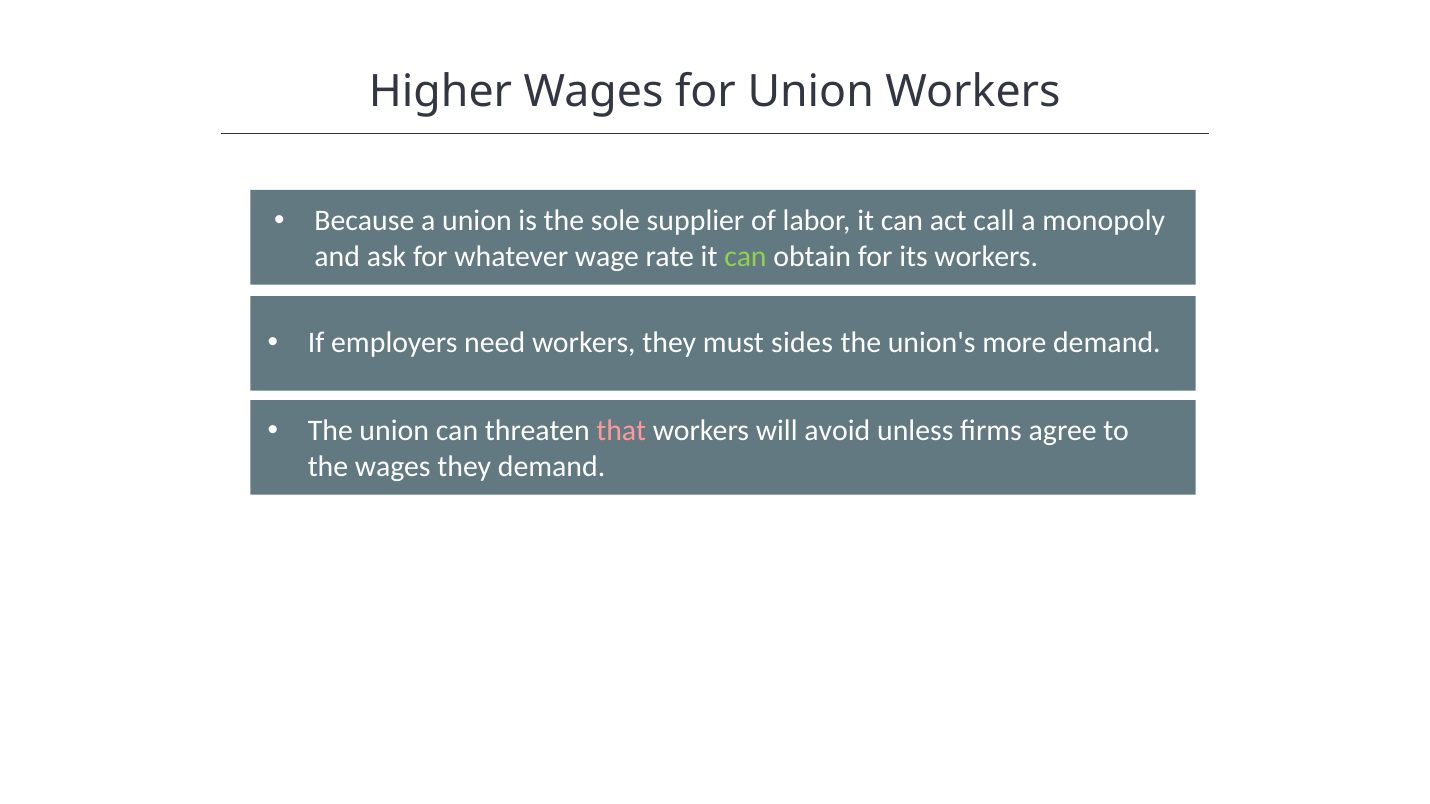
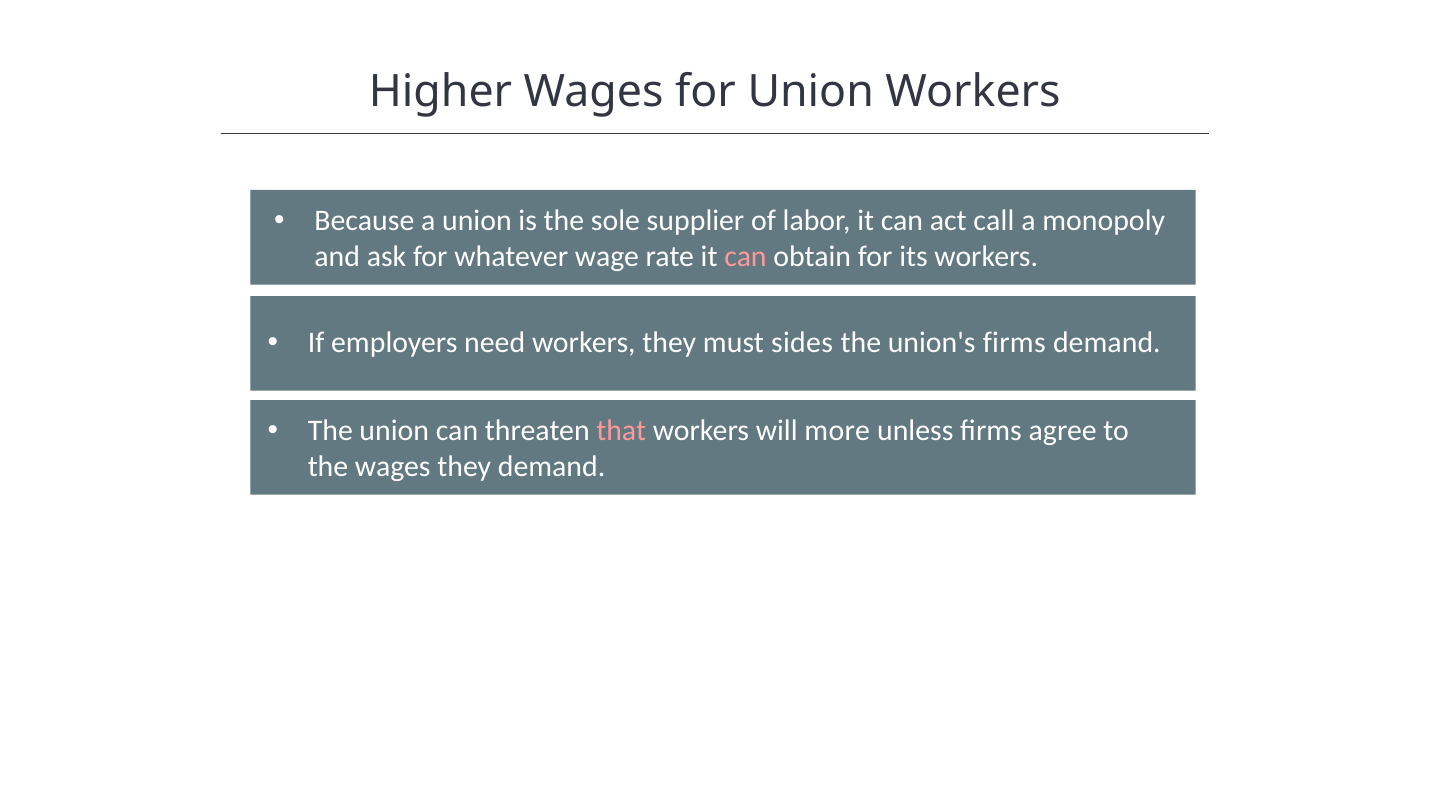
can colour: light green -> pink (745, 257)
union's more: more -> firms (1014, 343)
avoid: avoid -> more (837, 431)
